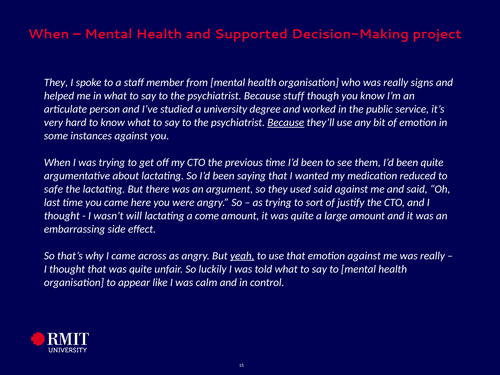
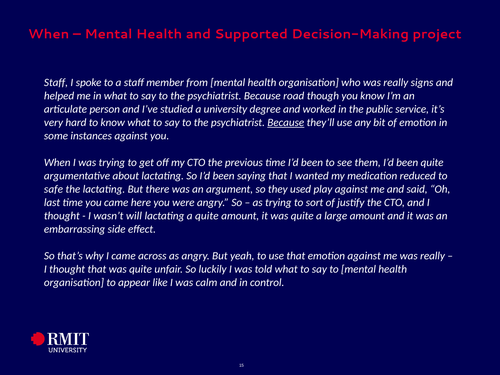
They: They -> Staff (56, 82)
stuff: stuff -> road (294, 96)
used said: said -> play (323, 189)
a come: come -> quite (207, 216)
yeah underline: present -> none (242, 256)
